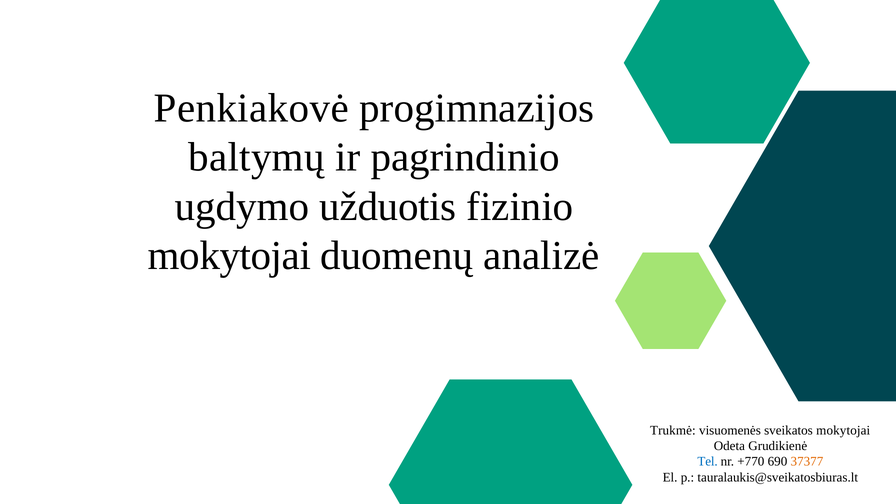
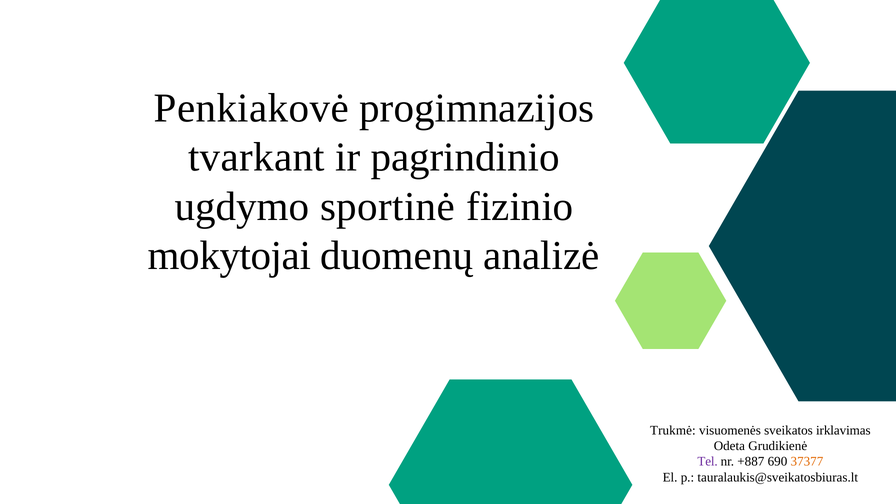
baltymų: baltymų -> tvarkant (256, 157)
užduotis: užduotis -> sportinė (388, 207)
sveikatos mokytojai: mokytojai -> irklavimas (843, 430)
Tel colour: blue -> purple (708, 462)
+770: +770 -> +887 (751, 462)
